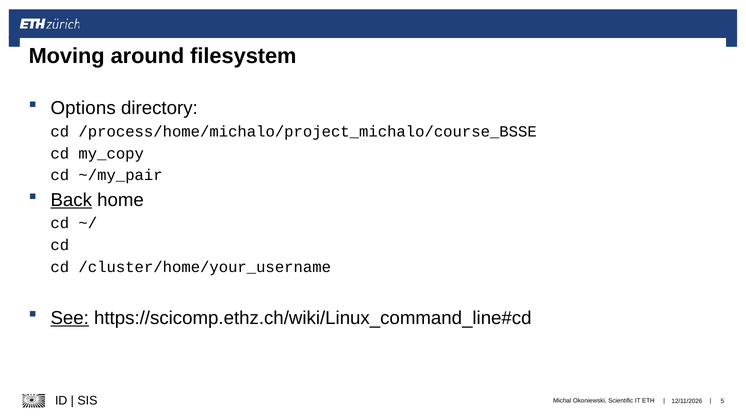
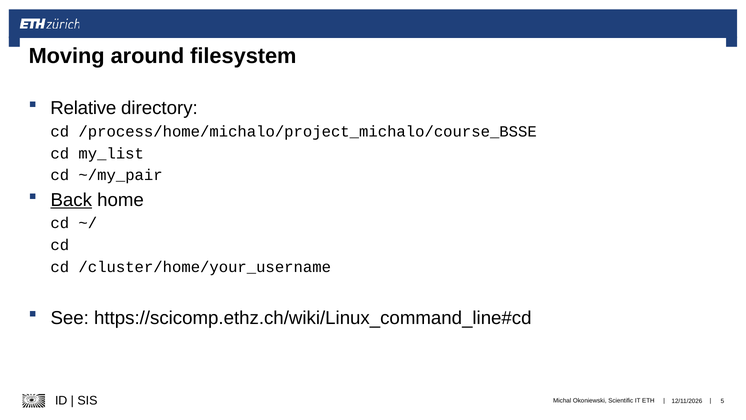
Options: Options -> Relative (83, 108)
my_copy: my_copy -> my_list (111, 153)
See underline: present -> none (70, 318)
